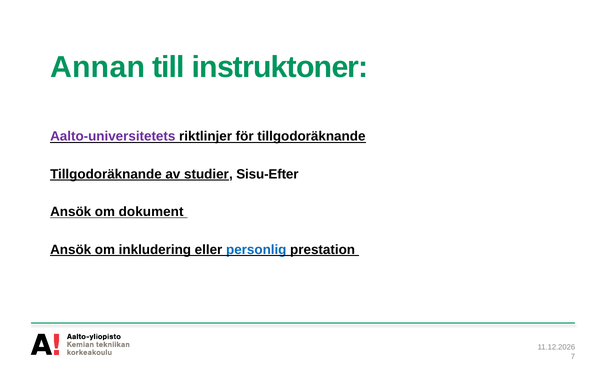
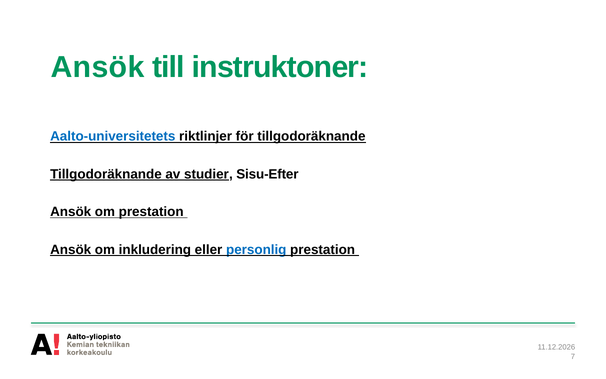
Annan: Annan -> Ansök (98, 67)
Aalto-universitetets colour: purple -> blue (113, 136)
om dokument: dokument -> prestation (151, 212)
